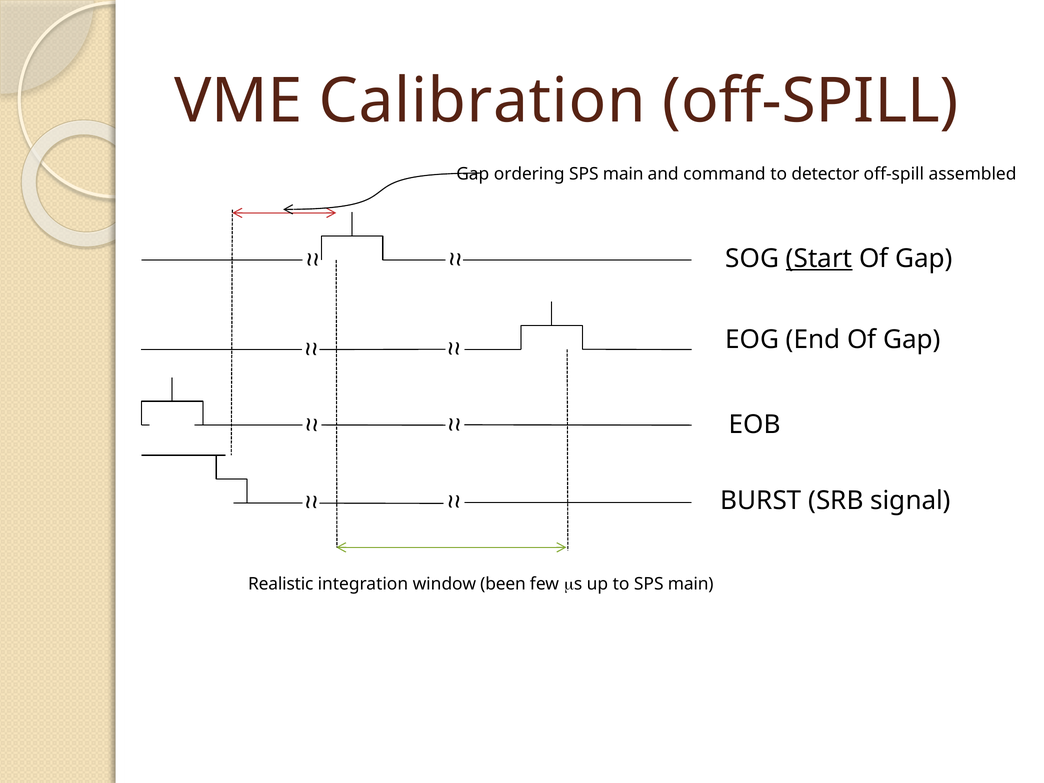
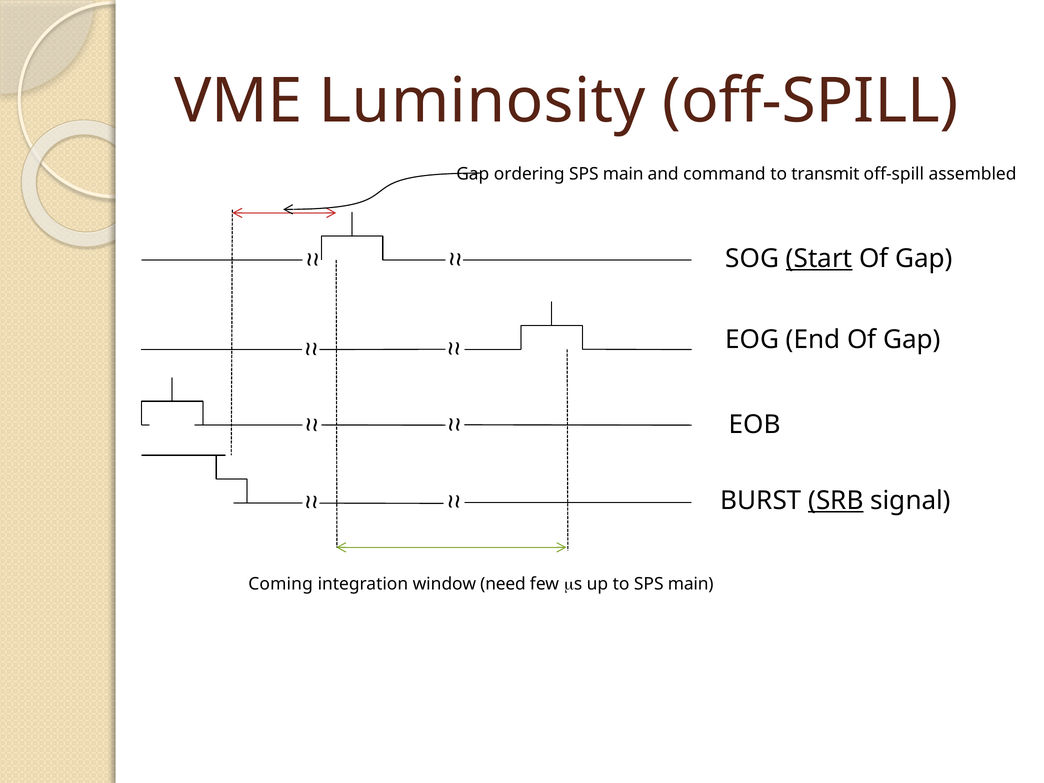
Calibration: Calibration -> Luminosity (482, 101)
detector: detector -> transmit (825, 174)
SRB underline: none -> present (836, 501)
Realistic: Realistic -> Coming (281, 584)
been: been -> need (503, 584)
